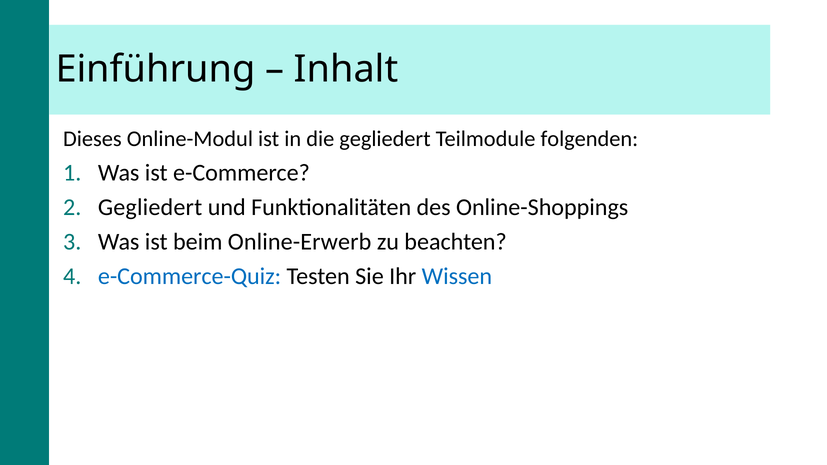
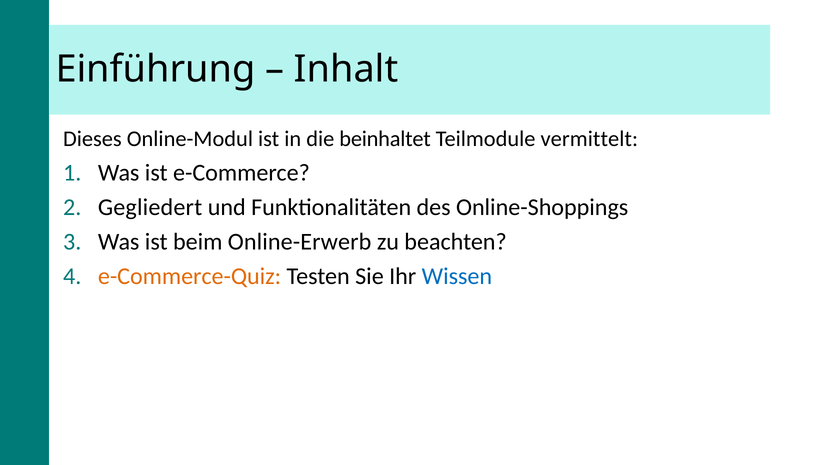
die gegliedert: gegliedert -> beinhaltet (385, 139)
folgenden: folgenden -> vermittelt (589, 139)
e-Commerce-Quiz colour: blue -> orange (190, 277)
